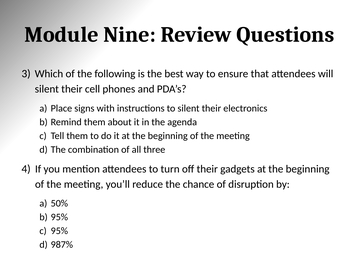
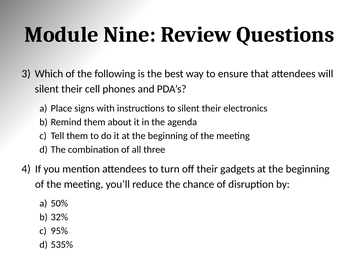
95%: 95% -> 32% (59, 217)
987%: 987% -> 535% (62, 245)
